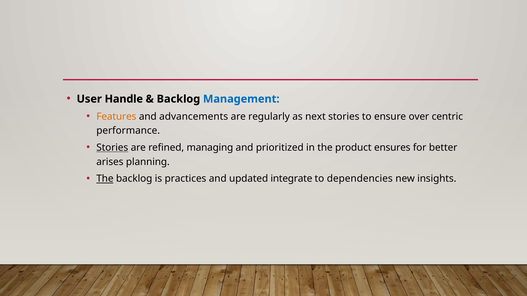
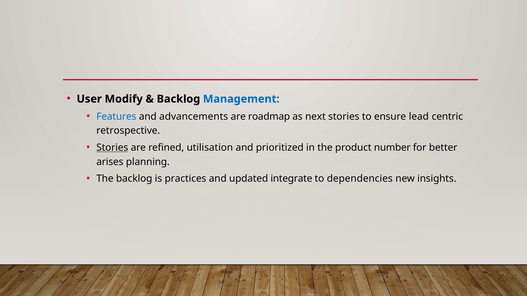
Handle: Handle -> Modify (124, 99)
Features colour: orange -> blue (116, 117)
regularly: regularly -> roadmap (269, 117)
over: over -> lead (419, 117)
performance: performance -> retrospective (128, 131)
managing: managing -> utilisation (210, 148)
ensures: ensures -> number (392, 148)
The underline: present -> none (105, 179)
